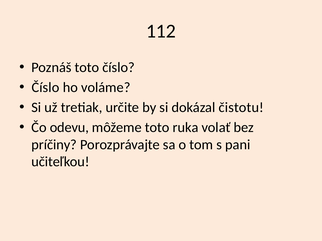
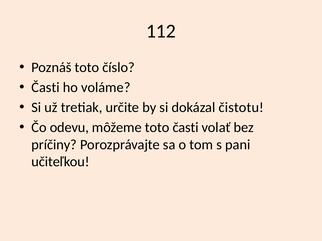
Číslo: Číslo -> Časti (46, 88)
toto ruka: ruka -> časti (186, 128)
